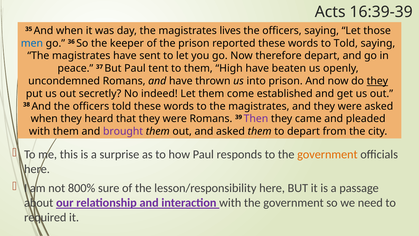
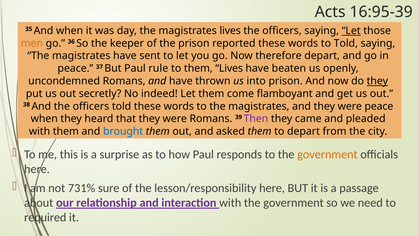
16:39-39: 16:39-39 -> 16:95-39 (381, 12)
Let underline: none -> present (351, 31)
men colour: blue -> orange (32, 43)
tent: tent -> rule (158, 68)
them High: High -> Lives (229, 68)
established: established -> flamboyant (285, 94)
were asked: asked -> peace (379, 106)
brought colour: purple -> blue (123, 131)
800%: 800% -> 731% (82, 188)
